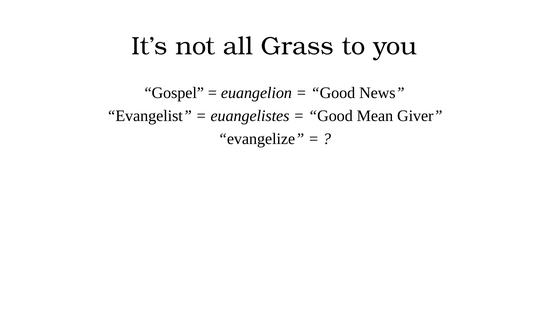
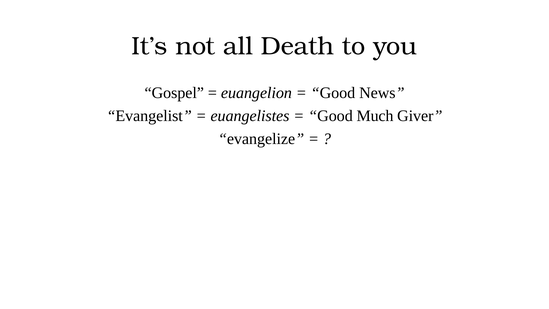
Grass: Grass -> Death (297, 46)
Mean: Mean -> Much (375, 116)
